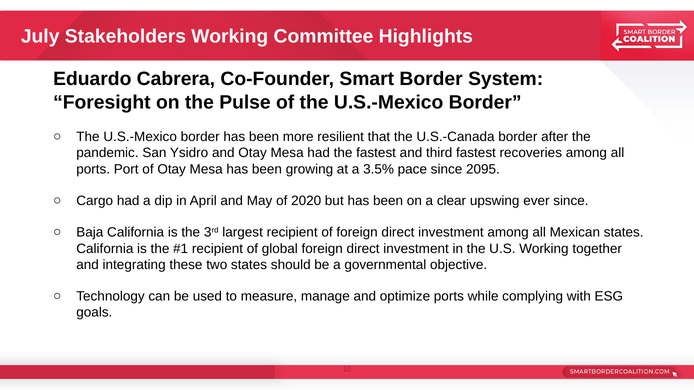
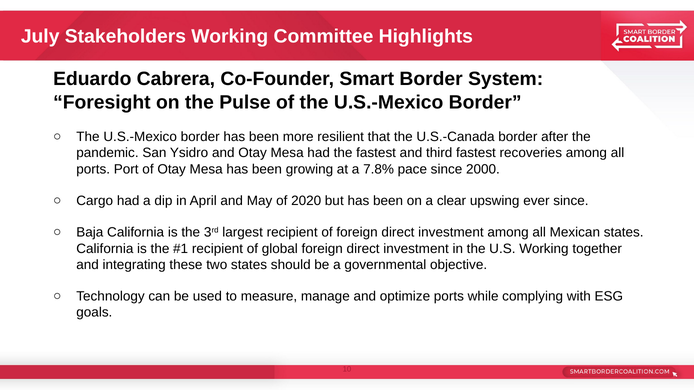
3.5%: 3.5% -> 7.8% (379, 169)
2095: 2095 -> 2000 (483, 169)
